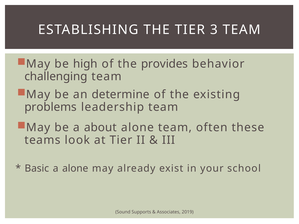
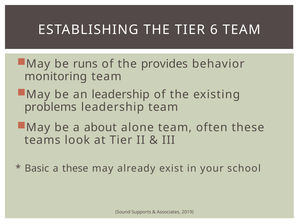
3: 3 -> 6 (214, 30)
high: high -> runs (85, 64)
challenging: challenging -> monitoring (56, 76)
an determine: determine -> leadership (121, 95)
a alone: alone -> these (75, 169)
